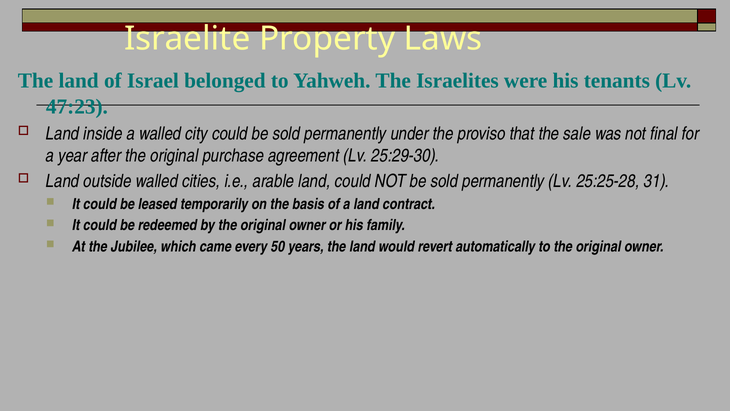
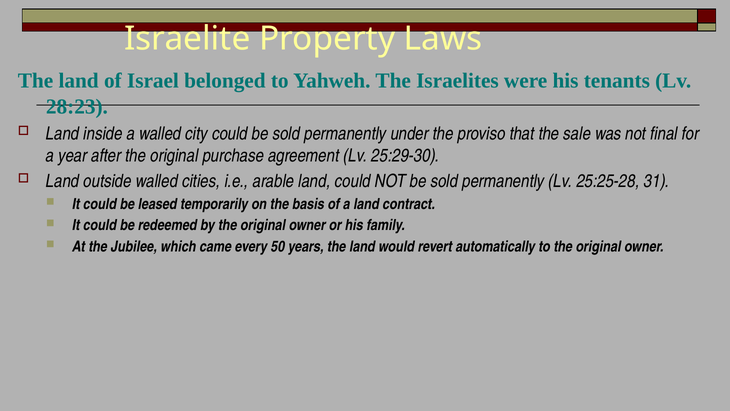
47:23: 47:23 -> 28:23 (77, 106)
